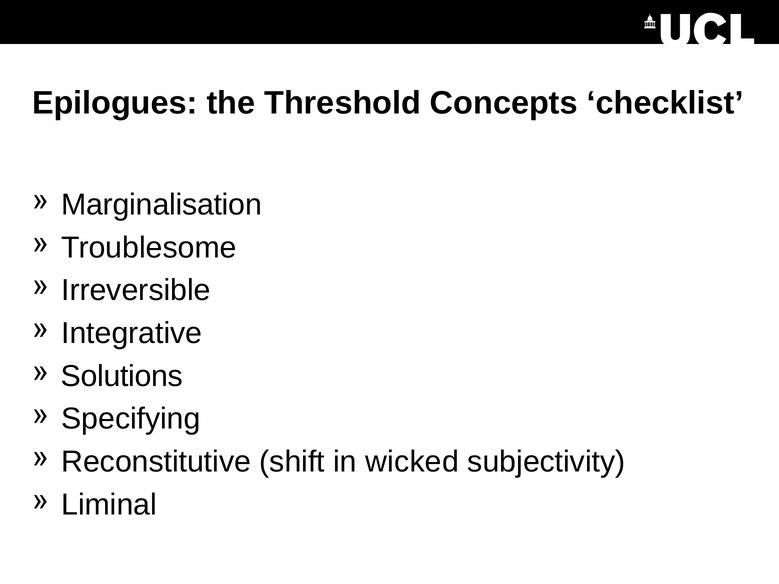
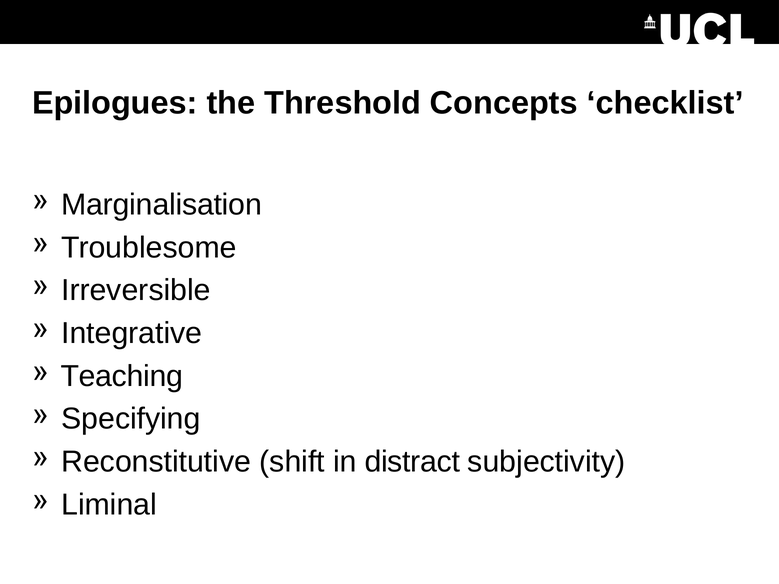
Solutions: Solutions -> Teaching (122, 376)
wicked: wicked -> distract (412, 462)
